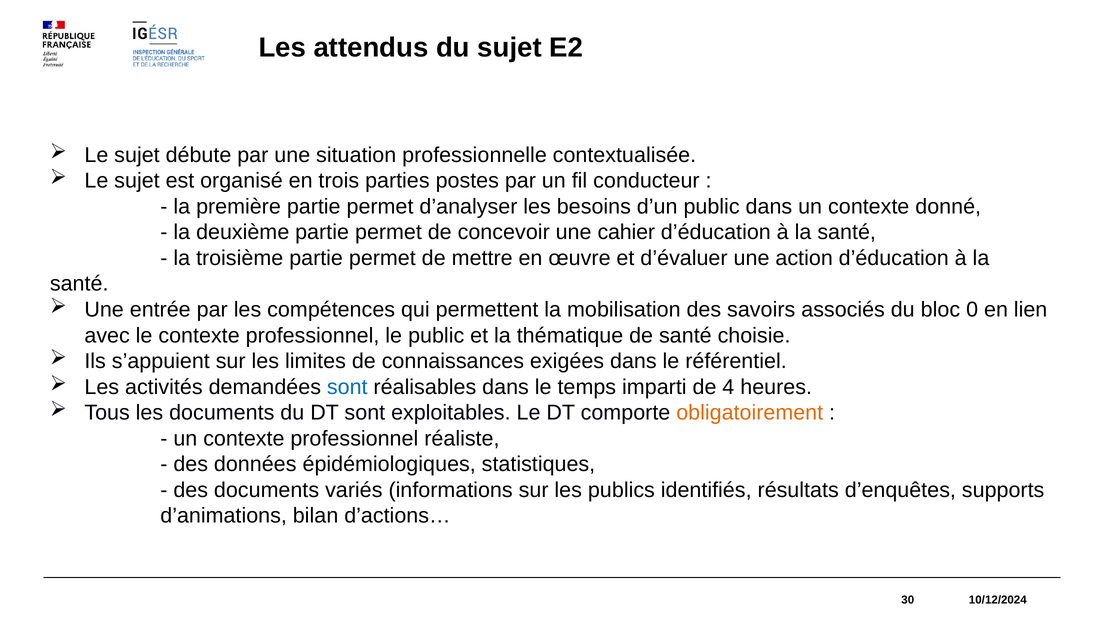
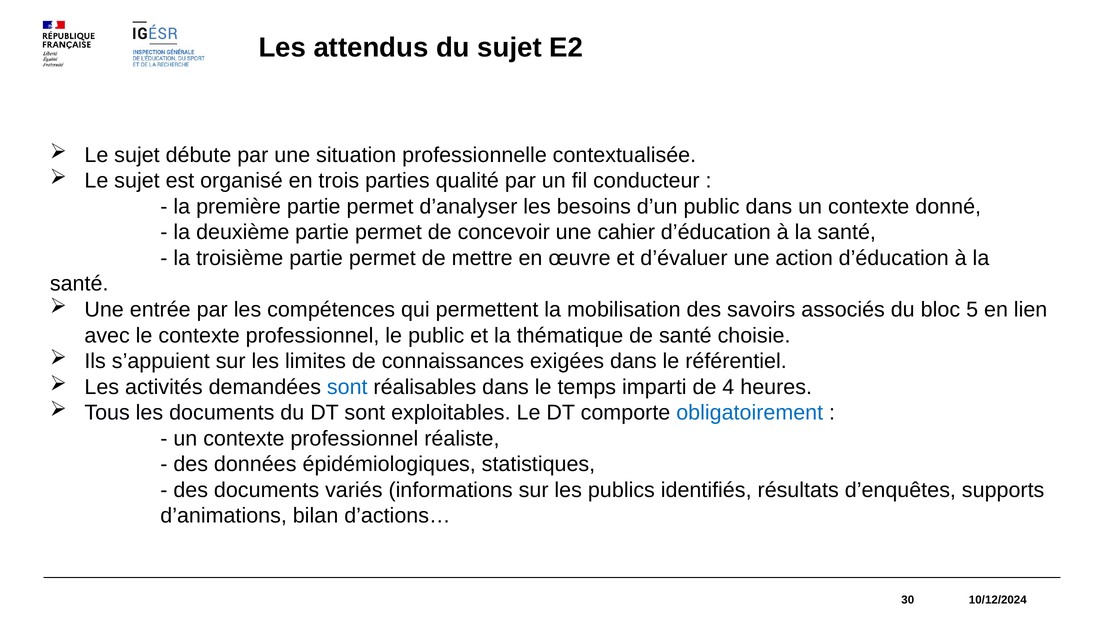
postes: postes -> qualité (467, 181)
0: 0 -> 5 (972, 310)
obligatoirement colour: orange -> blue (750, 413)
